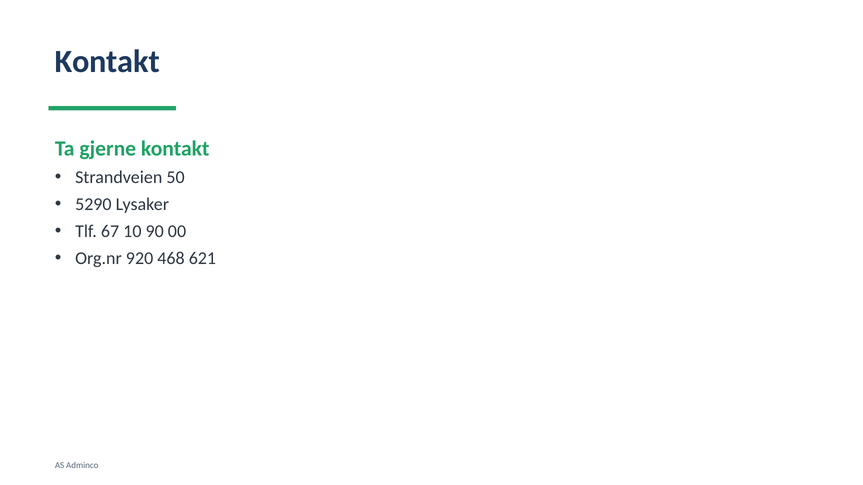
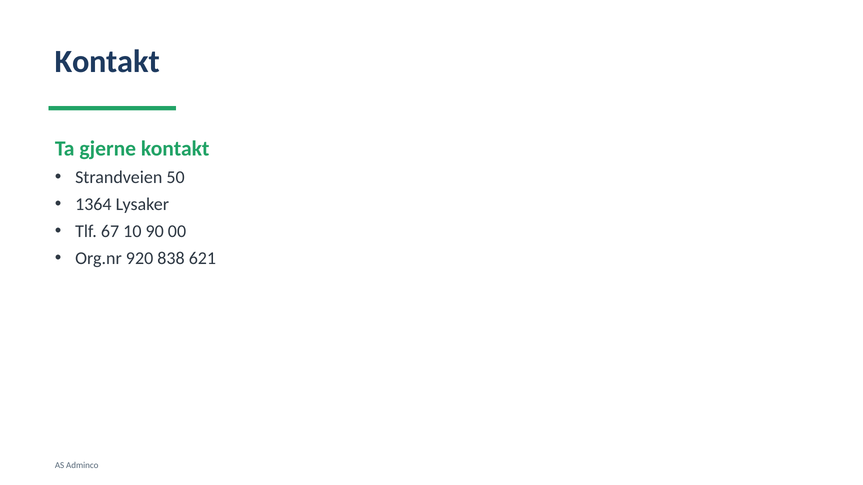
5290: 5290 -> 1364 (93, 204)
468: 468 -> 838 (171, 258)
